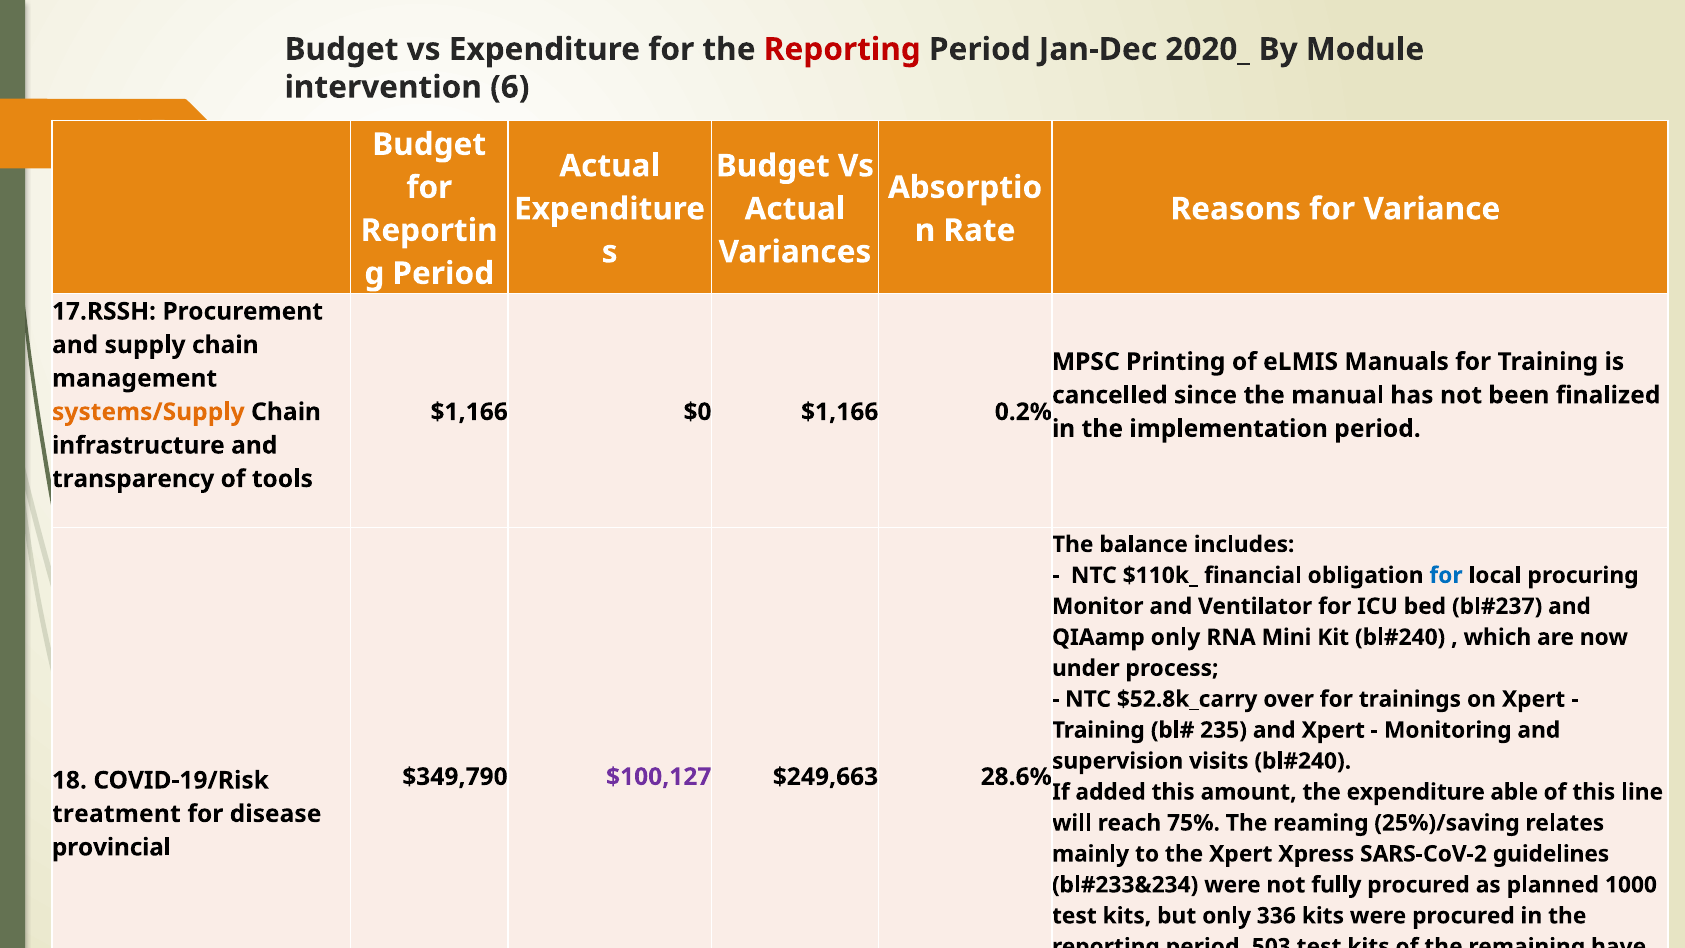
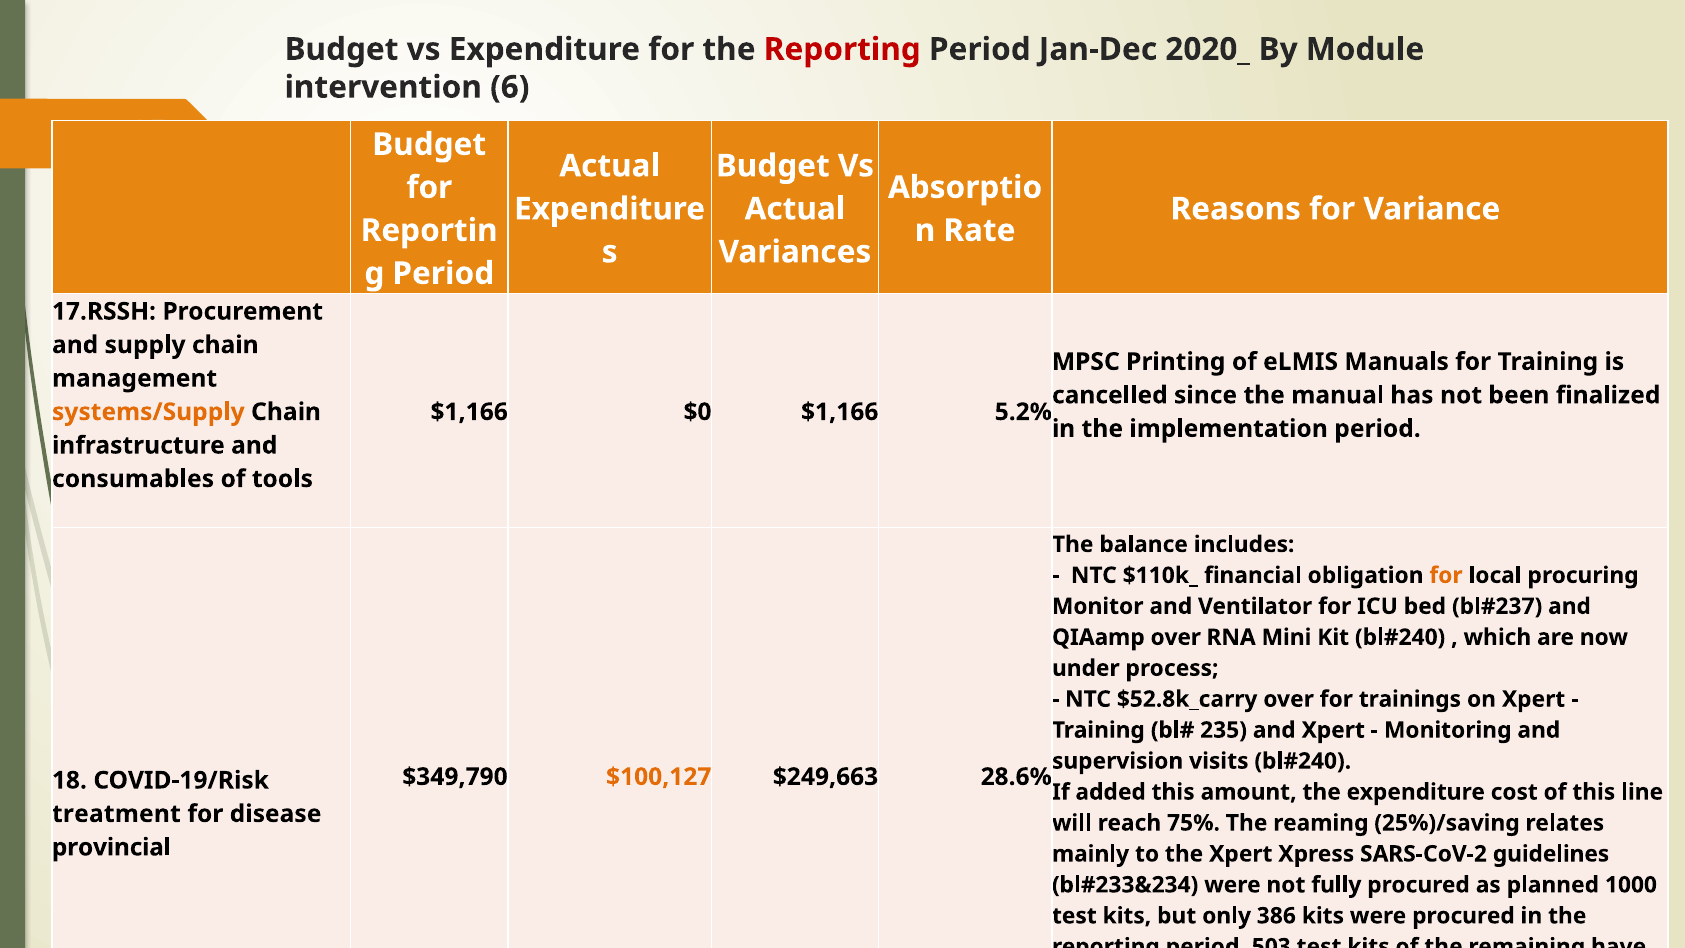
0.2%: 0.2% -> 5.2% (1023, 412)
transparency: transparency -> consumables (133, 479)
for colour: blue -> orange (1446, 575)
QIAamp only: only -> over (1176, 637)
$100,127 colour: purple -> orange (659, 777)
able: able -> cost (1514, 792)
336: 336 -> 386 (1276, 916)
